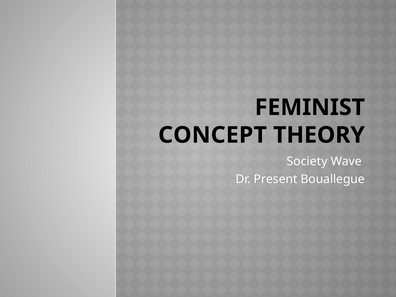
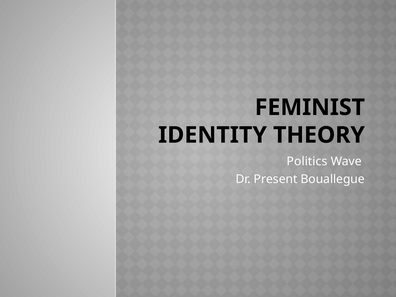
CONCEPT: CONCEPT -> IDENTITY (213, 135)
Society: Society -> Politics (307, 161)
